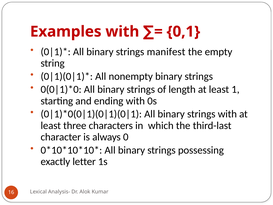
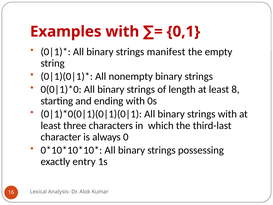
1: 1 -> 8 (235, 89)
letter: letter -> entry (84, 161)
